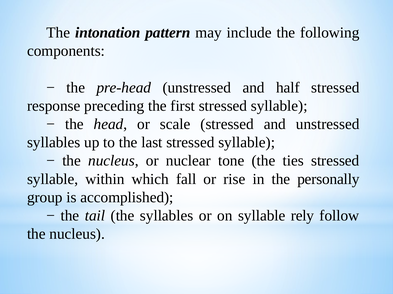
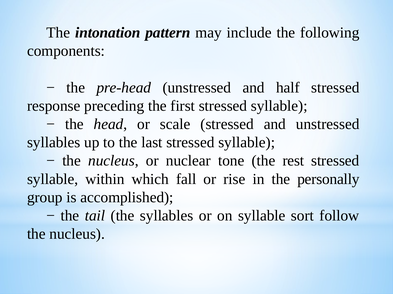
ties: ties -> rest (293, 161)
rely: rely -> sort (302, 216)
